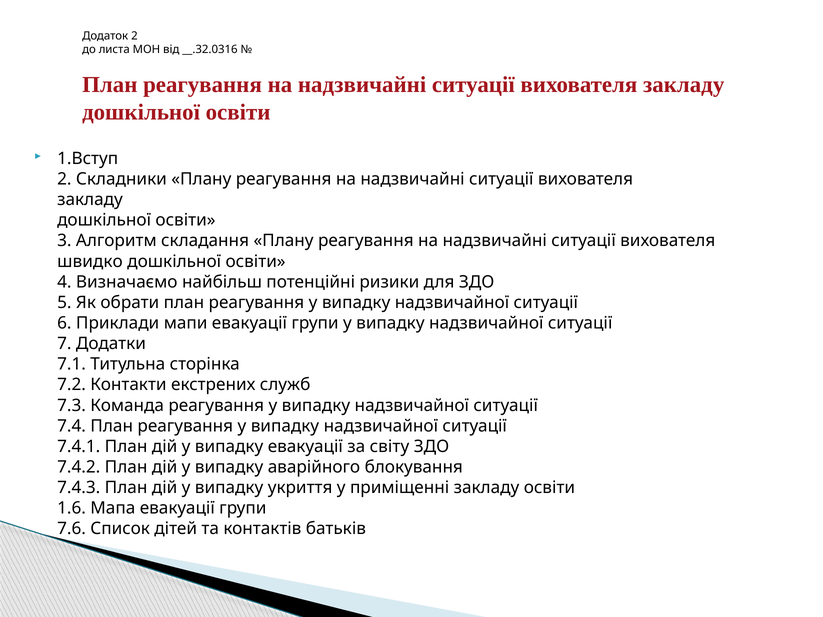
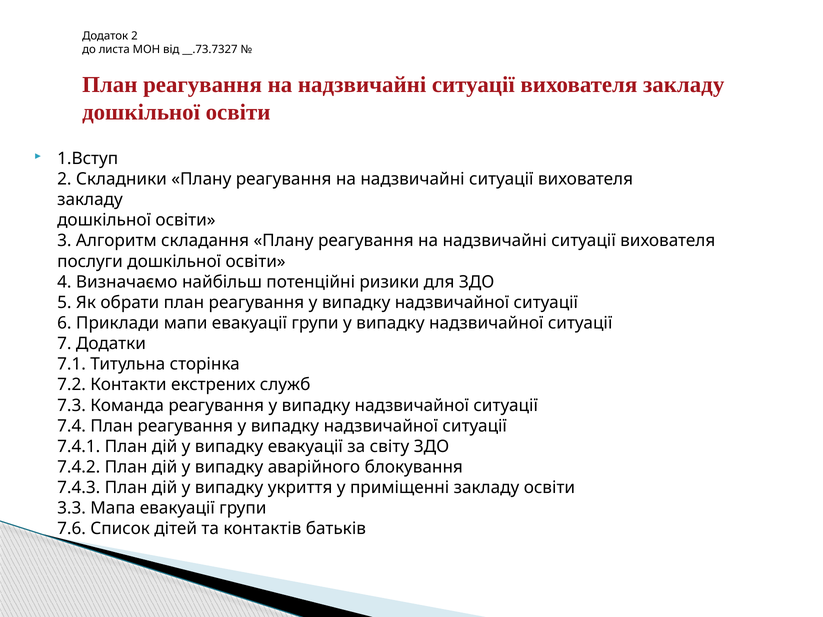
__.32.0316: __.32.0316 -> __.73.7327 (210, 50)
швидко: швидко -> послуги (90, 261)
1.6: 1.6 -> 3.3 (72, 508)
